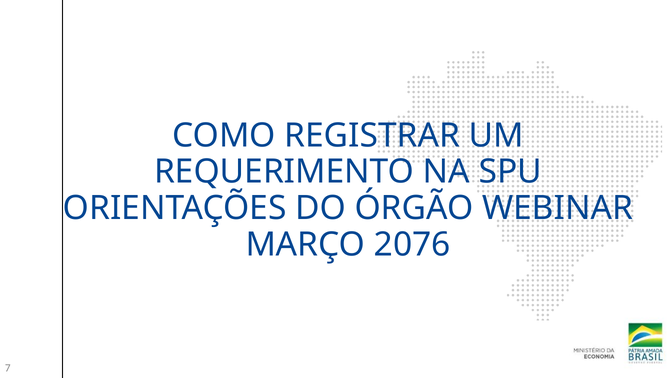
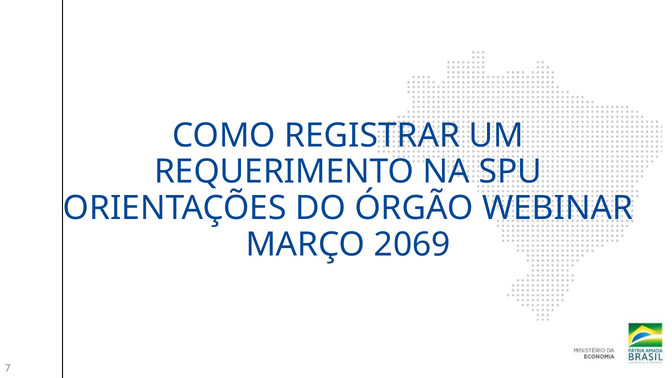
2076: 2076 -> 2069 (412, 244)
